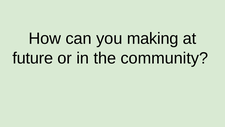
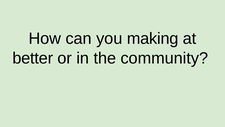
future: future -> better (33, 58)
